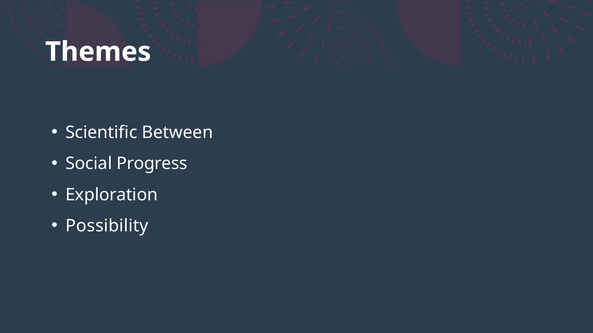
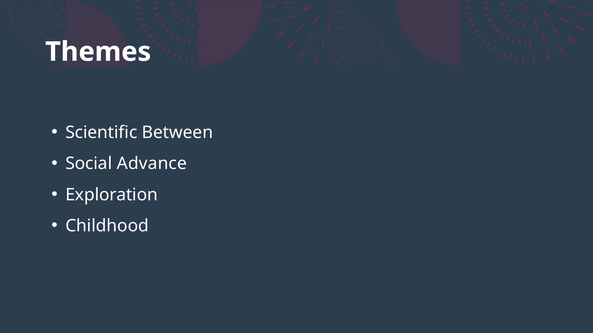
Progress: Progress -> Advance (152, 164)
Possibility: Possibility -> Childhood (107, 226)
